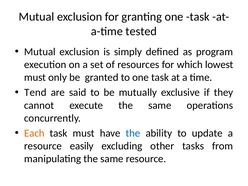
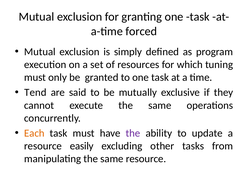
tested: tested -> forced (141, 31)
lowest: lowest -> tuning (219, 65)
the colour: blue -> purple (133, 133)
